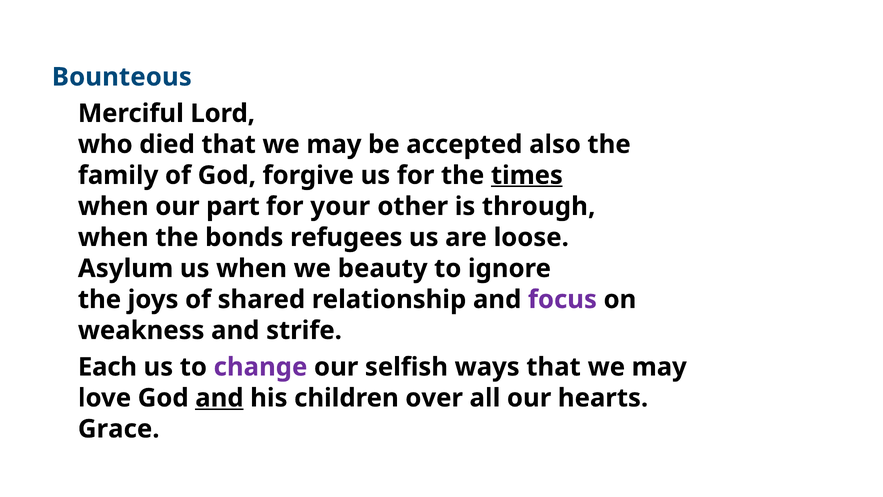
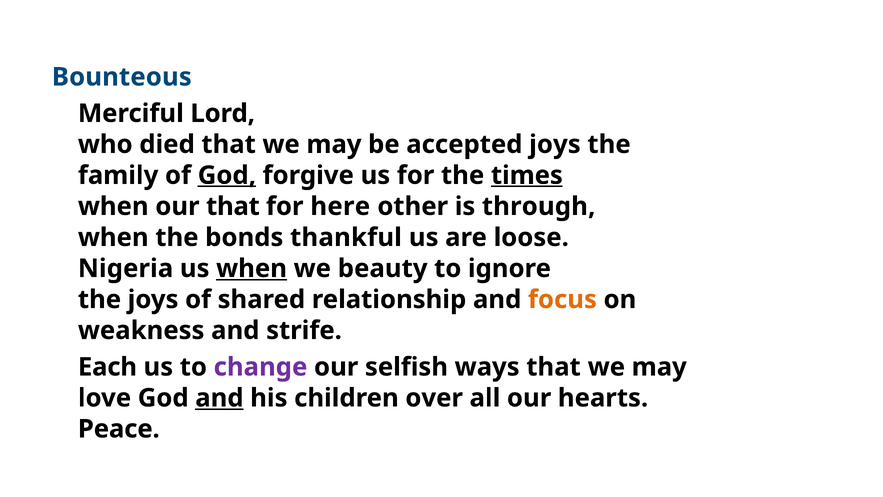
accepted also: also -> joys (555, 144)
God underline: none -> present (227, 175)
our part: part -> that (233, 206)
your: your -> here (340, 206)
refugees: refugees -> thankful (346, 237)
Asylum: Asylum -> Nigeria (126, 268)
when underline: none -> present (252, 268)
focus colour: purple -> orange (562, 299)
Grace: Grace -> Peace (119, 429)
